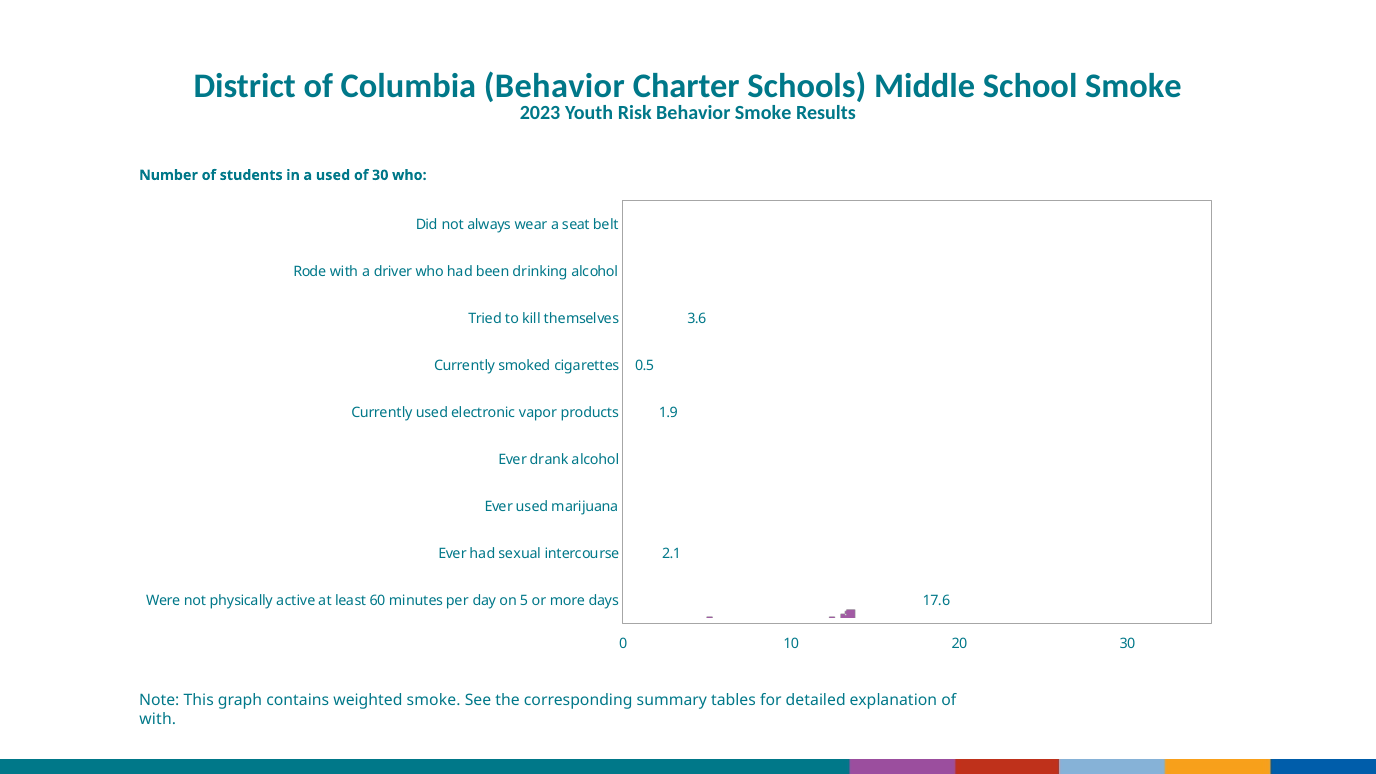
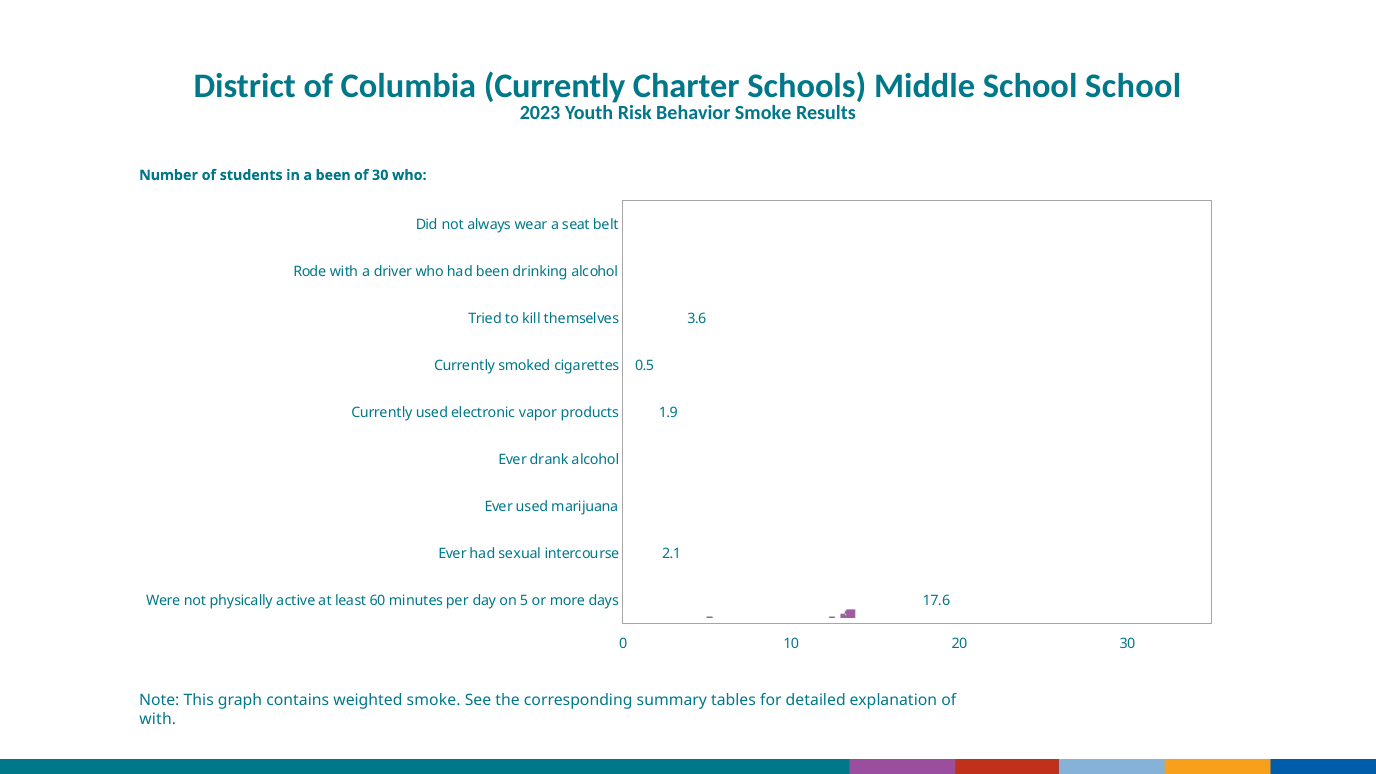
Columbia Behavior: Behavior -> Currently (555, 86)
School Smoke: Smoke -> School (1133, 86)
a used: used -> been (333, 175)
